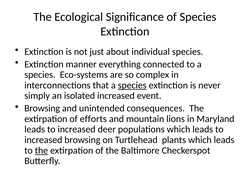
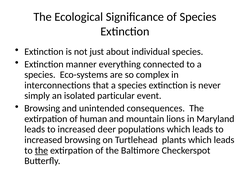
species underline: present -> none (132, 85)
isolated increased: increased -> particular (116, 96)
efforts: efforts -> human (93, 119)
